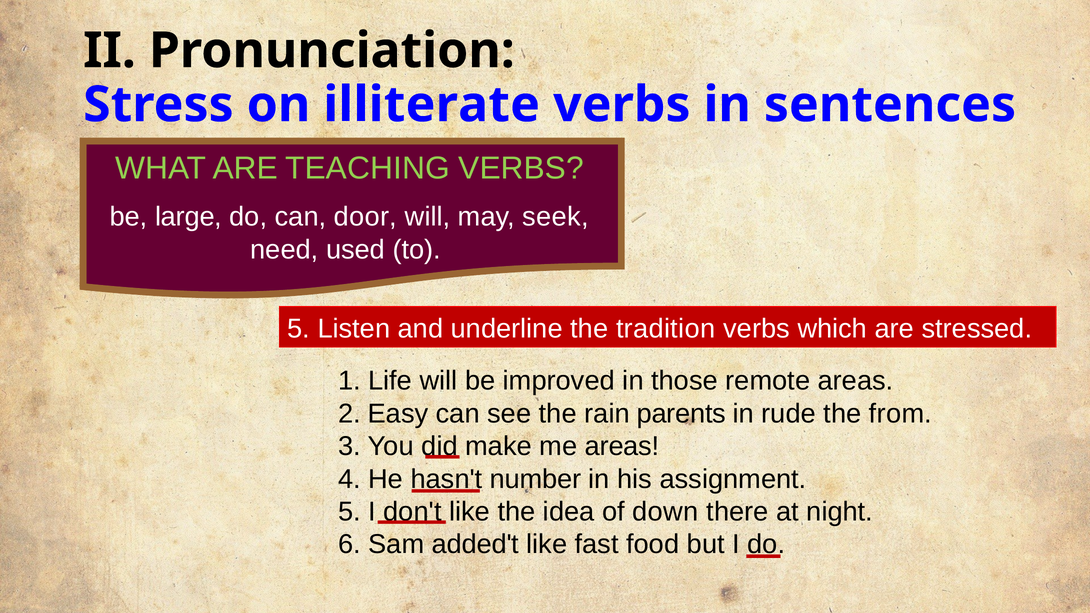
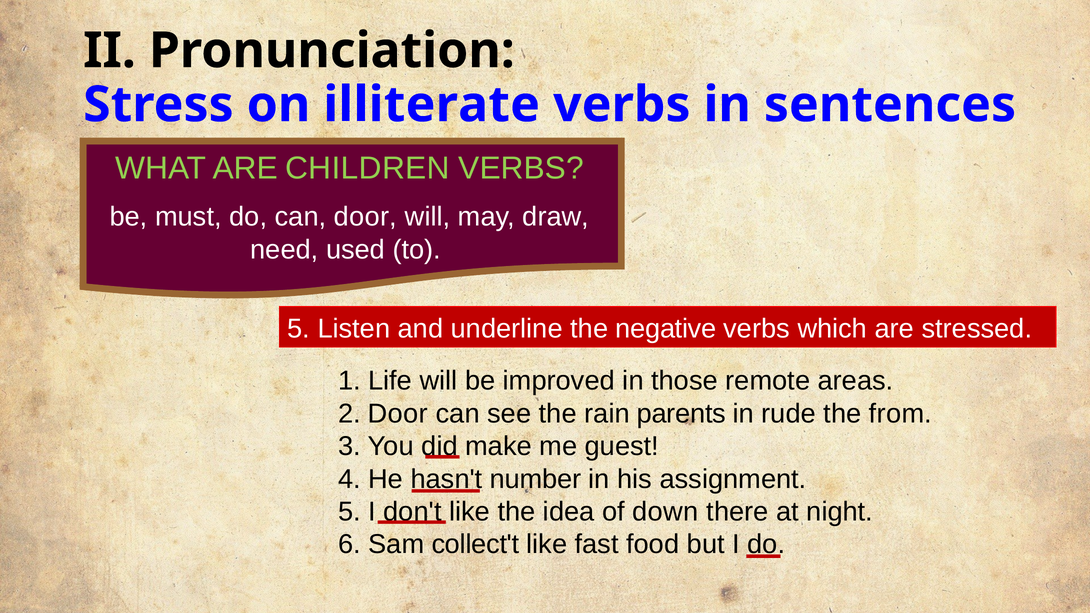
TEACHING: TEACHING -> CHILDREN (367, 168)
large: large -> must (188, 217)
seek: seek -> draw (556, 217)
tradition: tradition -> negative (666, 329)
2 Easy: Easy -> Door (398, 414)
me areas: areas -> guest (622, 446)
added't: added't -> collect't (475, 545)
